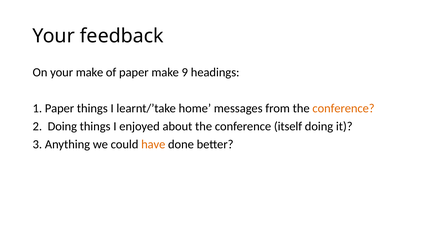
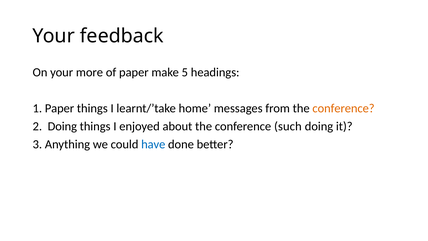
your make: make -> more (90, 72)
9: 9 -> 5 (185, 72)
itself: itself -> such (288, 126)
have colour: orange -> blue (153, 144)
